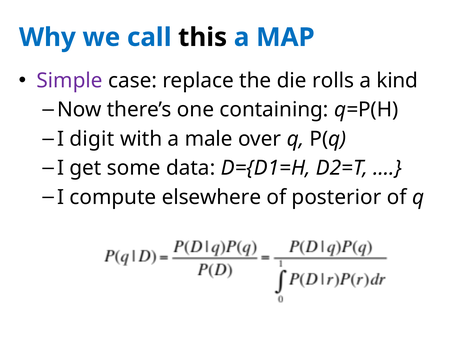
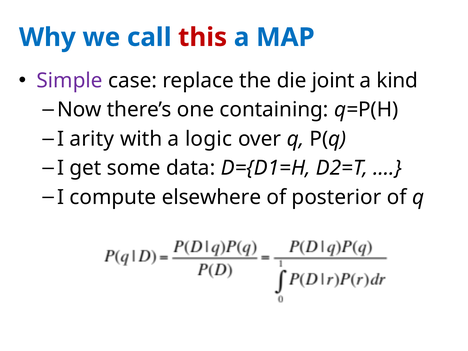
this colour: black -> red (203, 37)
rolls: rolls -> joint (333, 81)
digit: digit -> arity (92, 139)
male: male -> logic (209, 139)
